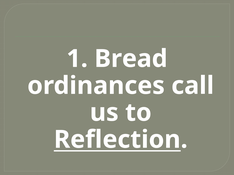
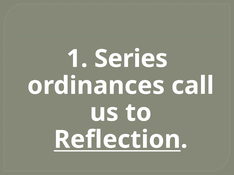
Bread: Bread -> Series (131, 59)
